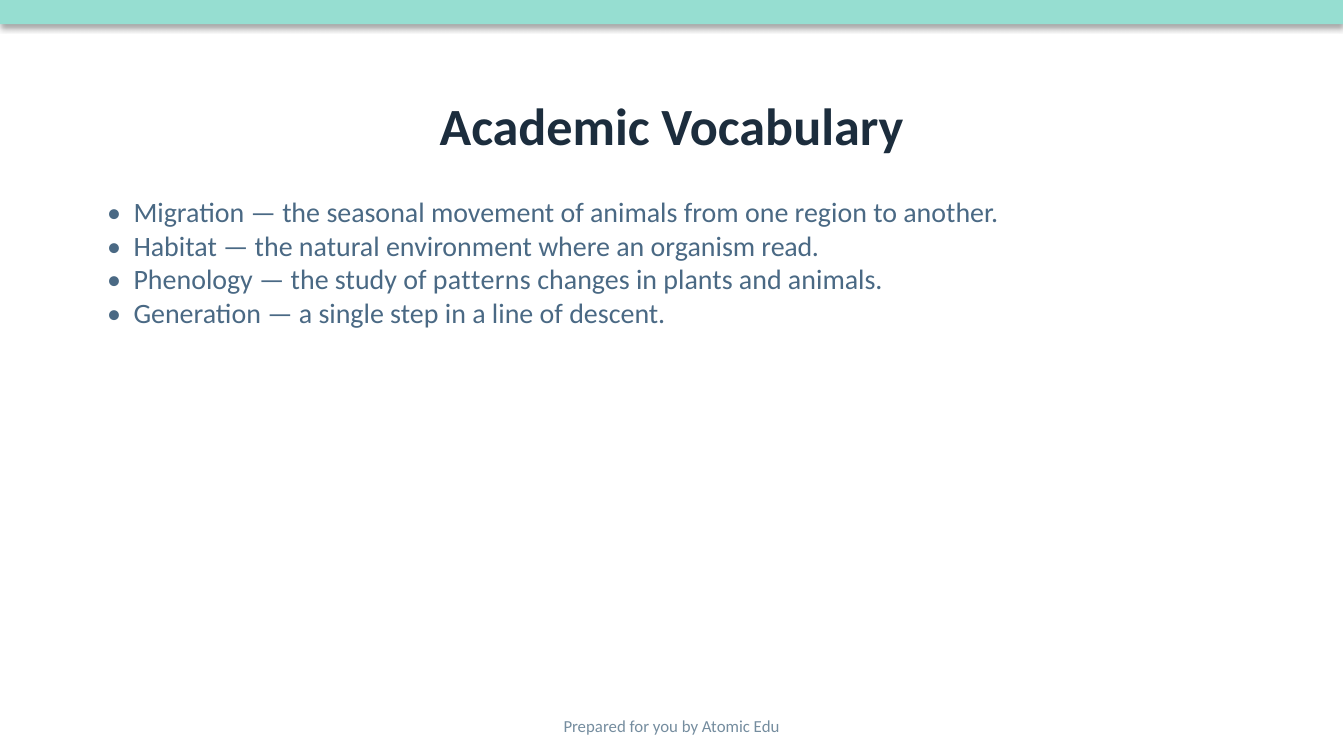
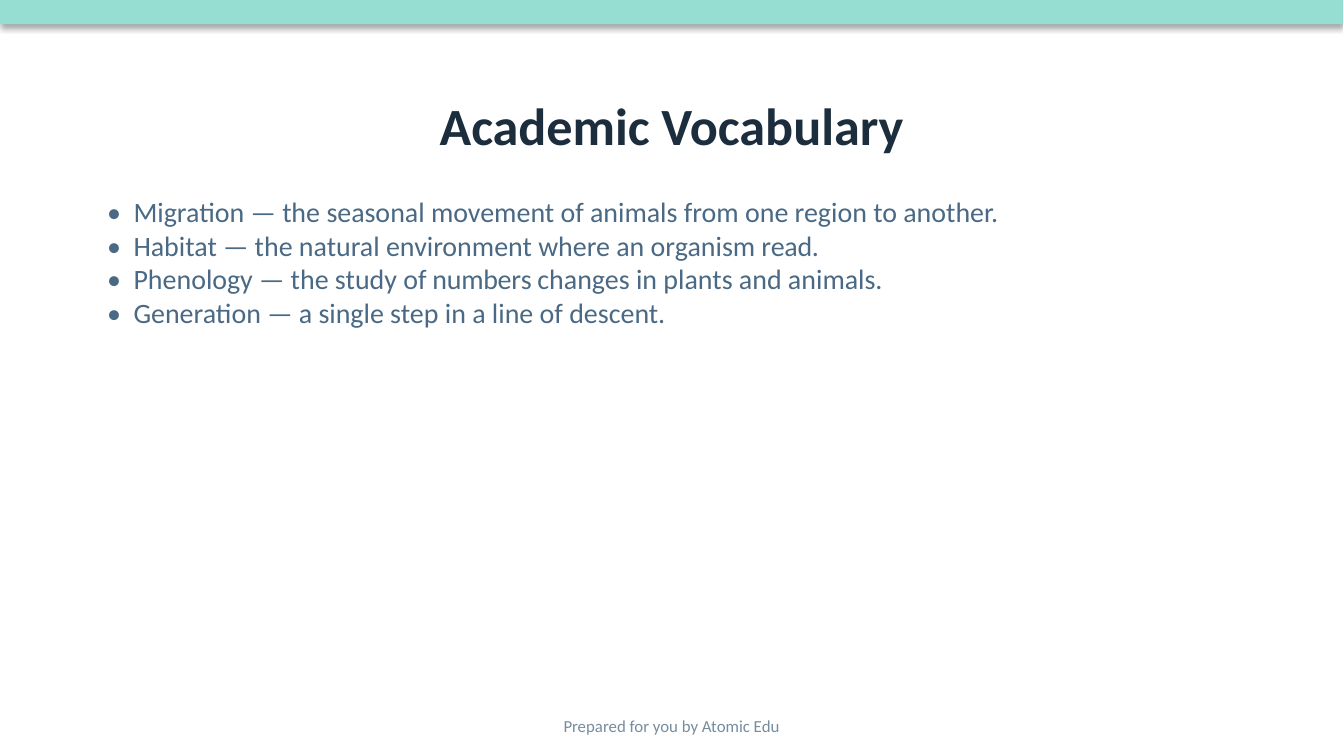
patterns: patterns -> numbers (482, 280)
